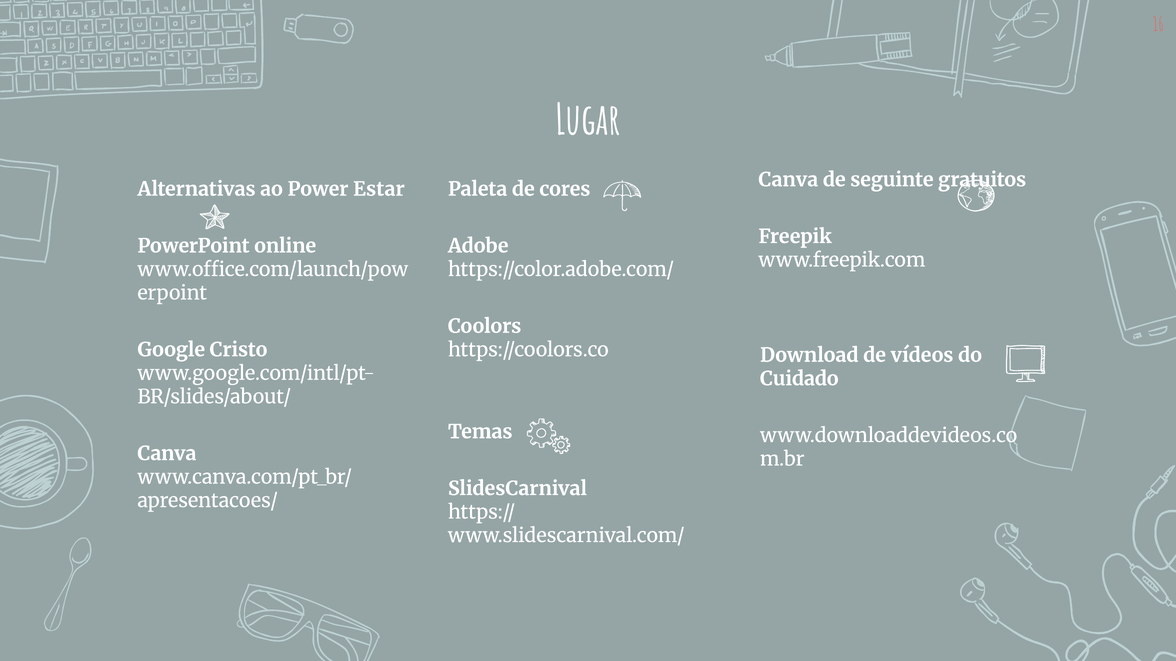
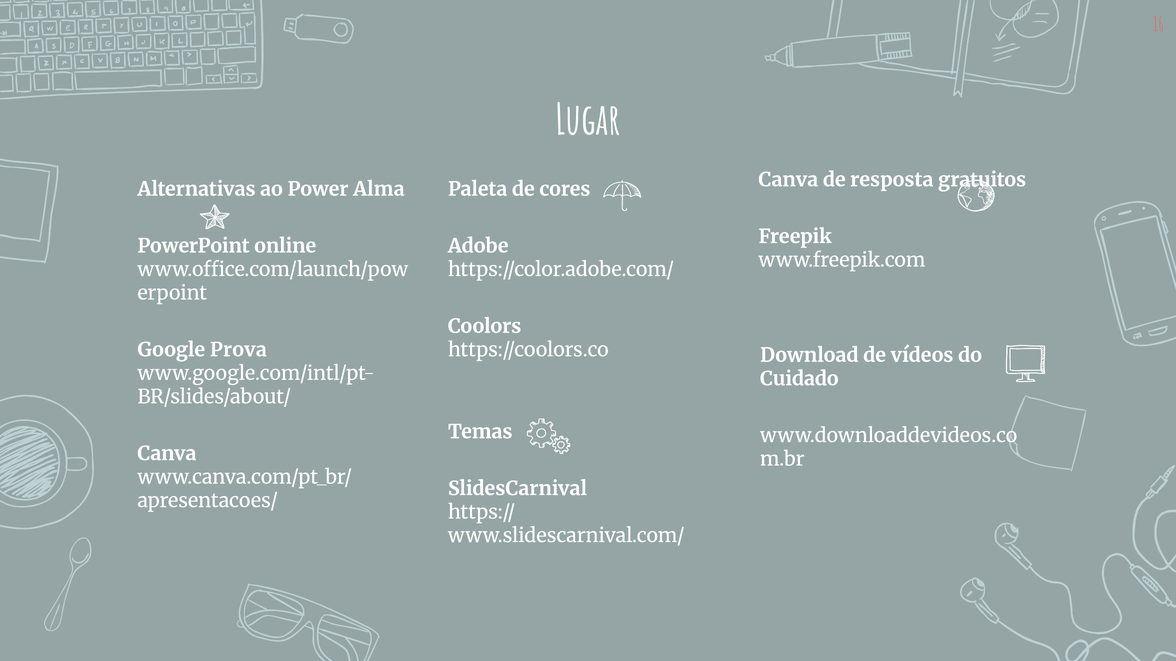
seguinte: seguinte -> resposta (892, 180)
Estar: Estar -> Alma (379, 189)
Cristo: Cristo -> Prova (238, 350)
